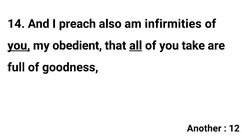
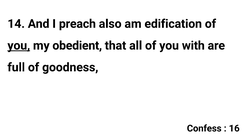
infirmities: infirmities -> edification (173, 24)
all underline: present -> none (136, 46)
take: take -> with (193, 46)
Another: Another -> Confess (204, 129)
12: 12 -> 16 (234, 129)
